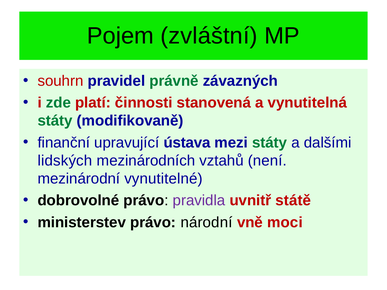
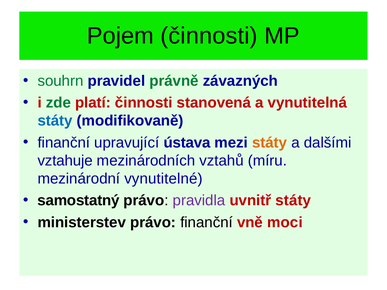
Pojem zvláštní: zvláštní -> činnosti (209, 36)
souhrn colour: red -> green (60, 81)
státy colour: green -> blue (55, 121)
státy colour: green -> orange (270, 143)
lidských: lidských -> vztahuje (65, 161)
není: není -> míru (267, 161)
dobrovolné: dobrovolné -> samostatný (78, 201)
uvnitř státě: státě -> státy (293, 201)
právo národní: národní -> finanční (207, 223)
